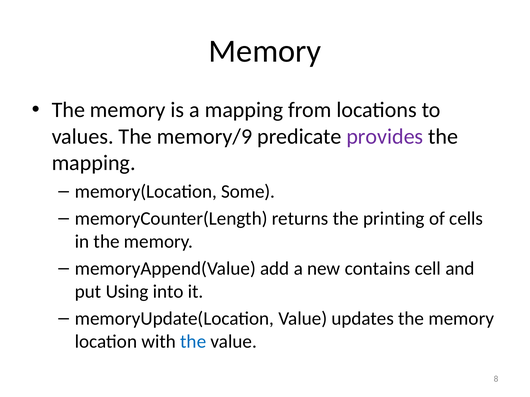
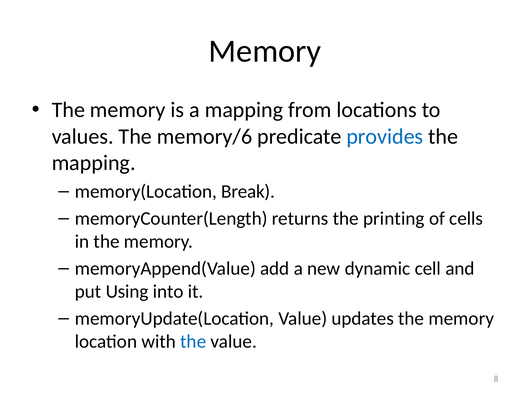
memory/9: memory/9 -> memory/6 (205, 137)
provides colour: purple -> blue (385, 137)
Some: Some -> Break (248, 192)
contains: contains -> dynamic (378, 269)
